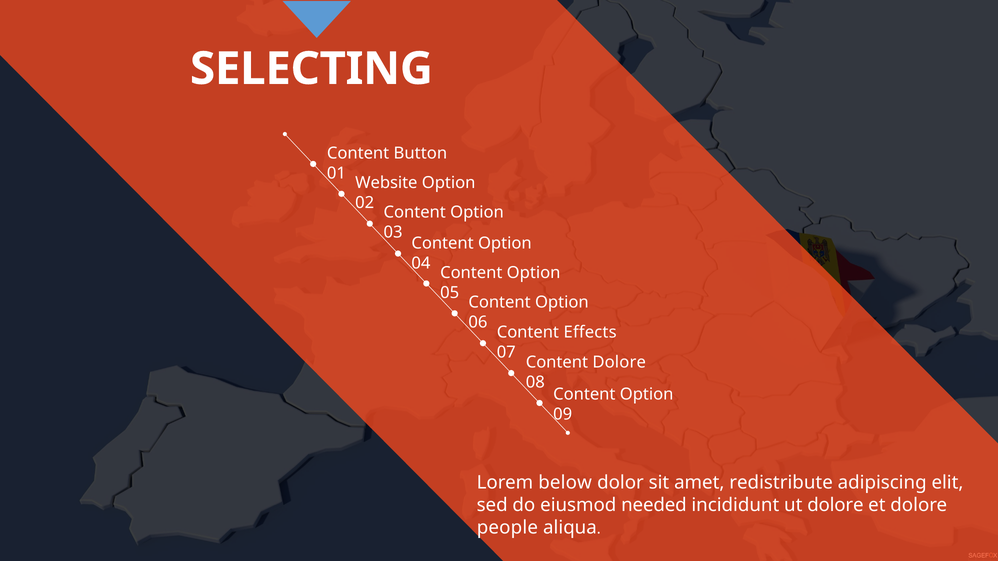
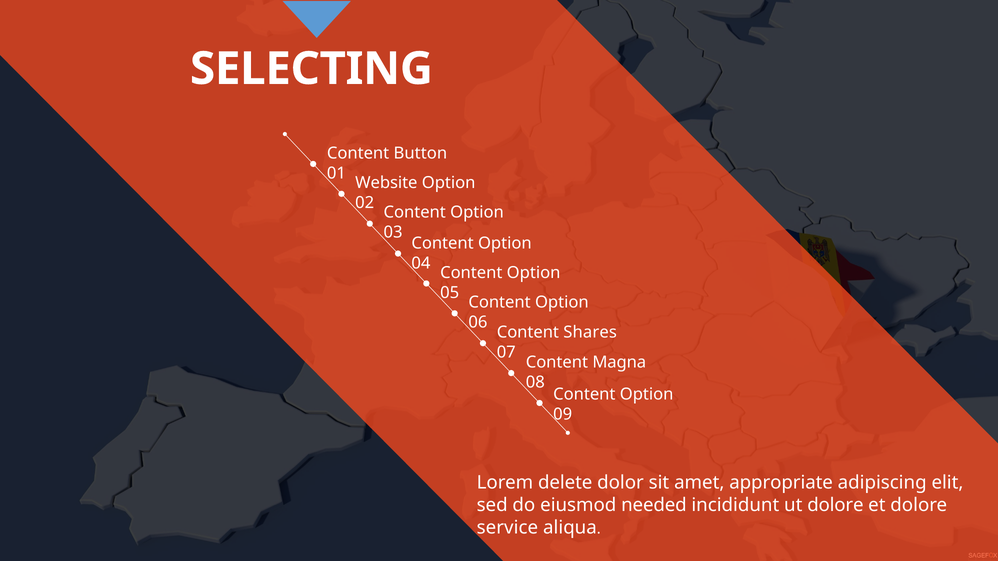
Effects: Effects -> Shares (590, 333)
Content Dolore: Dolore -> Magna (619, 362)
below: below -> delete (565, 483)
redistribute: redistribute -> appropriate (781, 483)
people: people -> service (507, 528)
